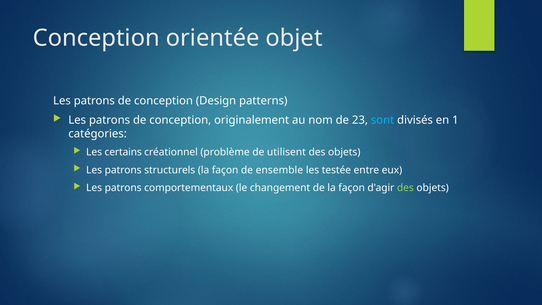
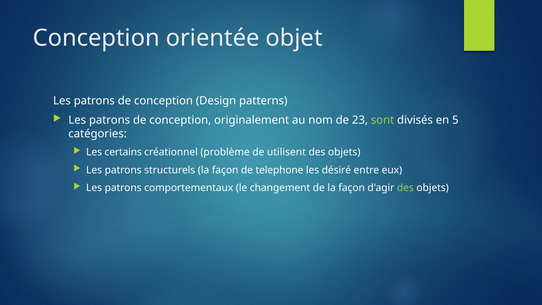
sont colour: light blue -> light green (383, 120)
1: 1 -> 5 (455, 120)
ensemble: ensemble -> telephone (279, 170)
testée: testée -> désiré (336, 170)
